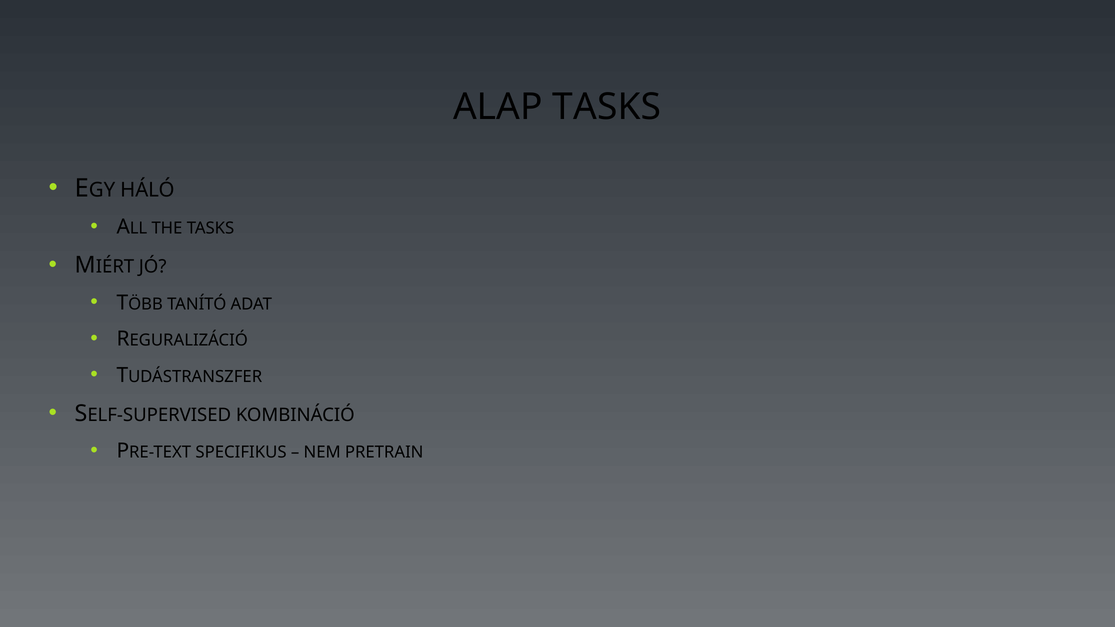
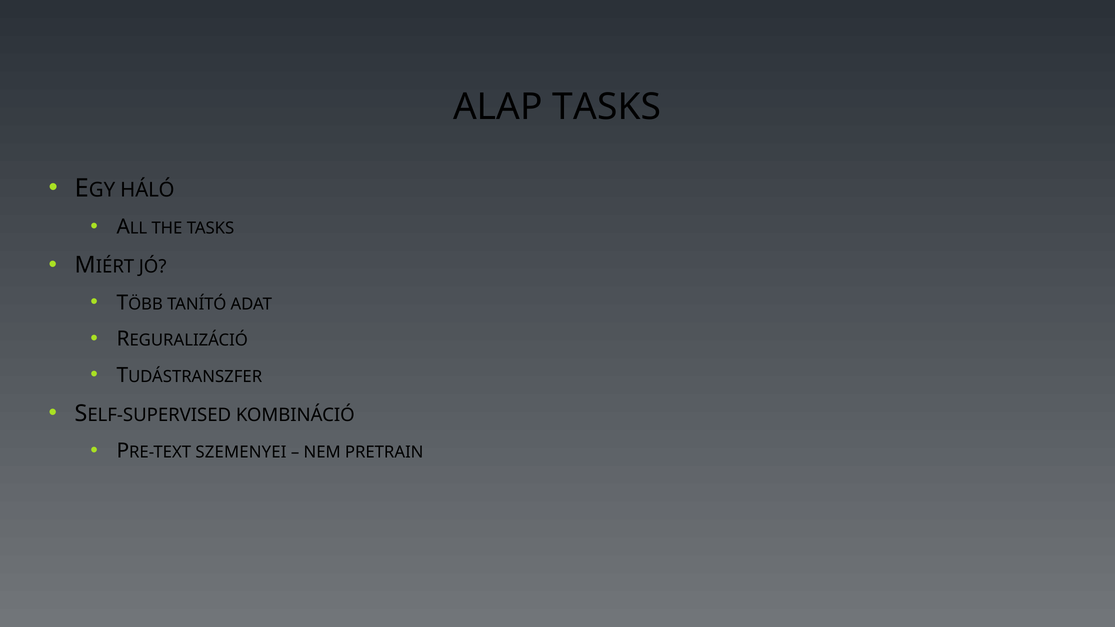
SPECIFIKUS: SPECIFIKUS -> SZEMENYEI (241, 452)
